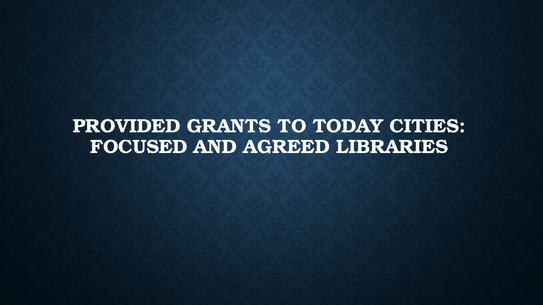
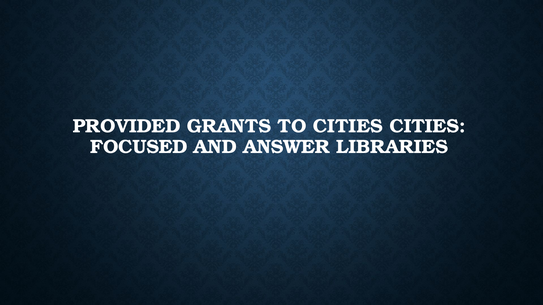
TO TODAY: TODAY -> CITIES (348, 126)
AGREED: AGREED -> ANSWER (287, 147)
